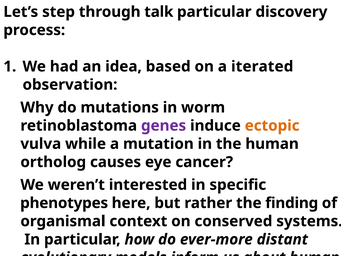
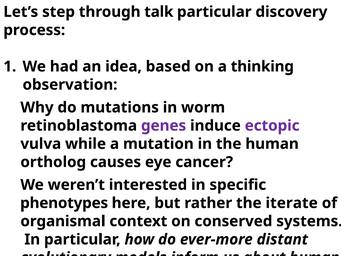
iterated: iterated -> thinking (262, 66)
ectopic colour: orange -> purple (272, 126)
finding: finding -> iterate (292, 203)
